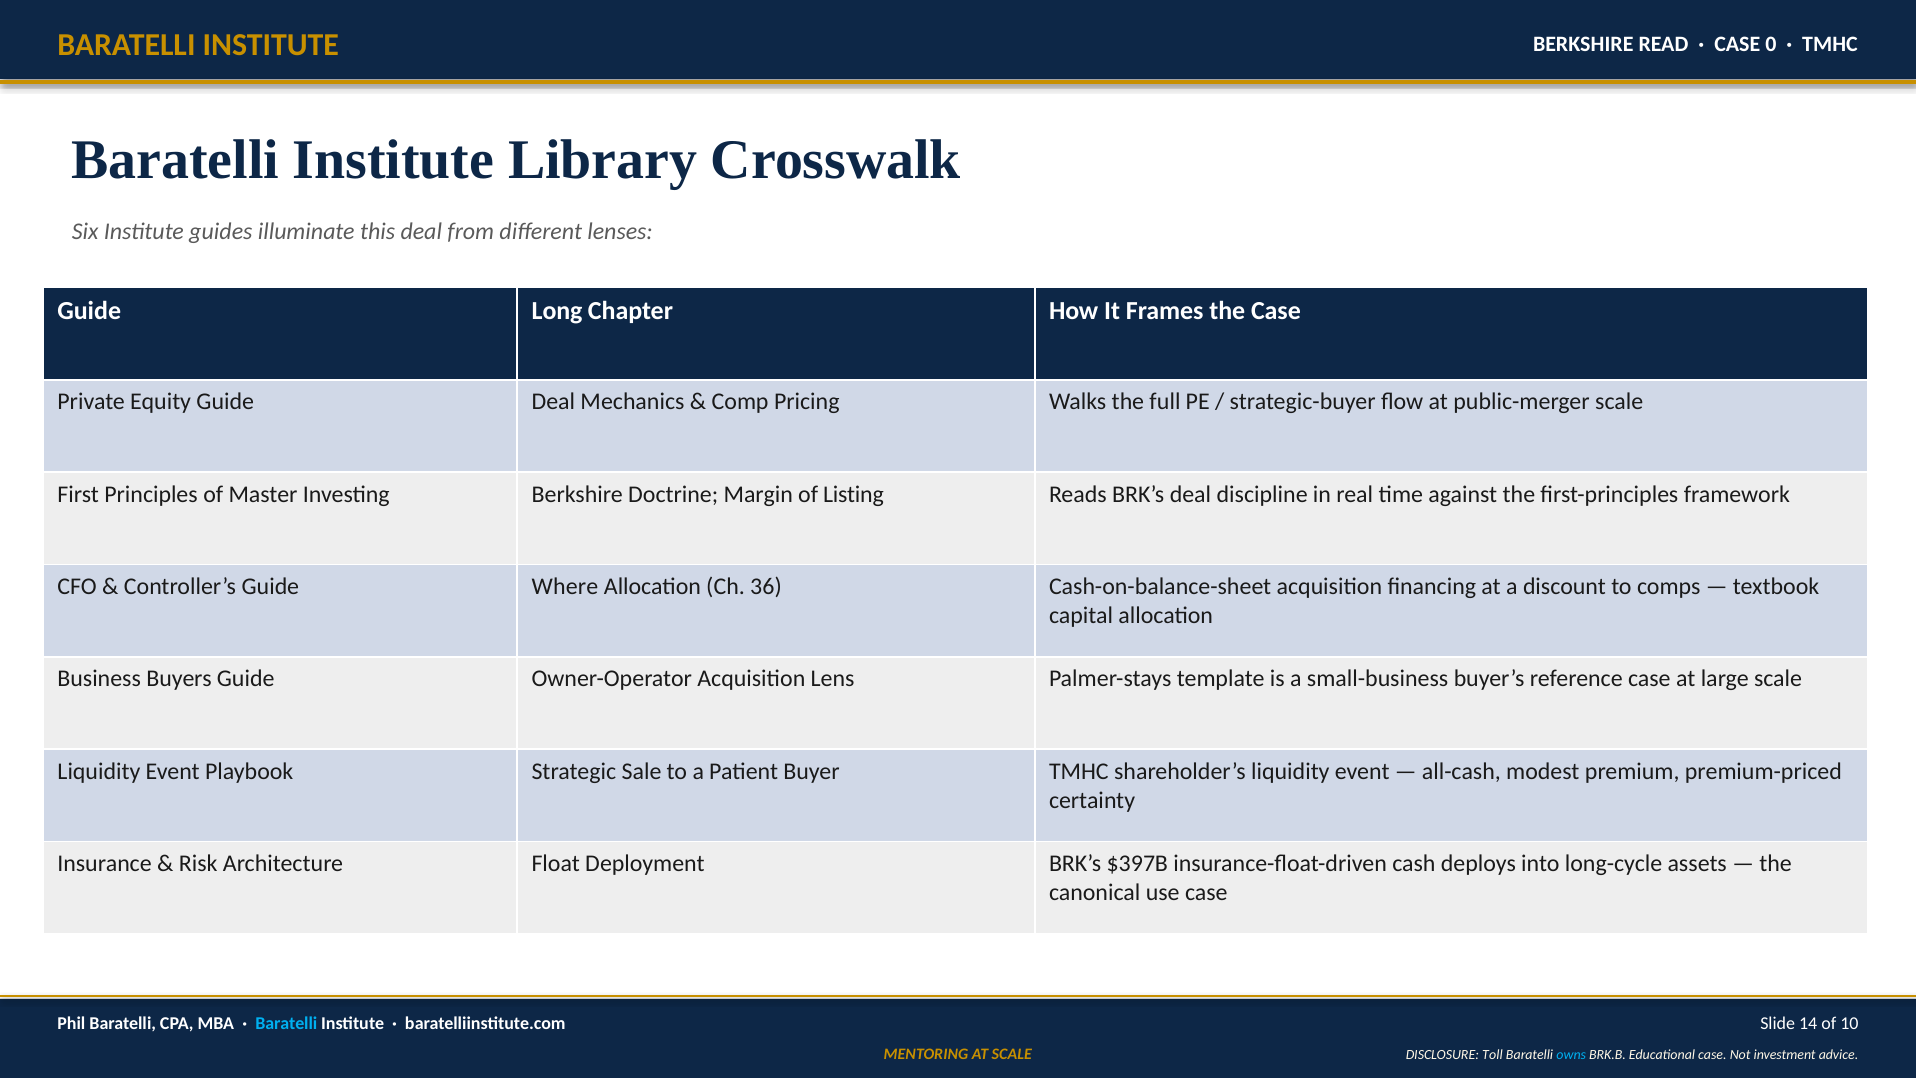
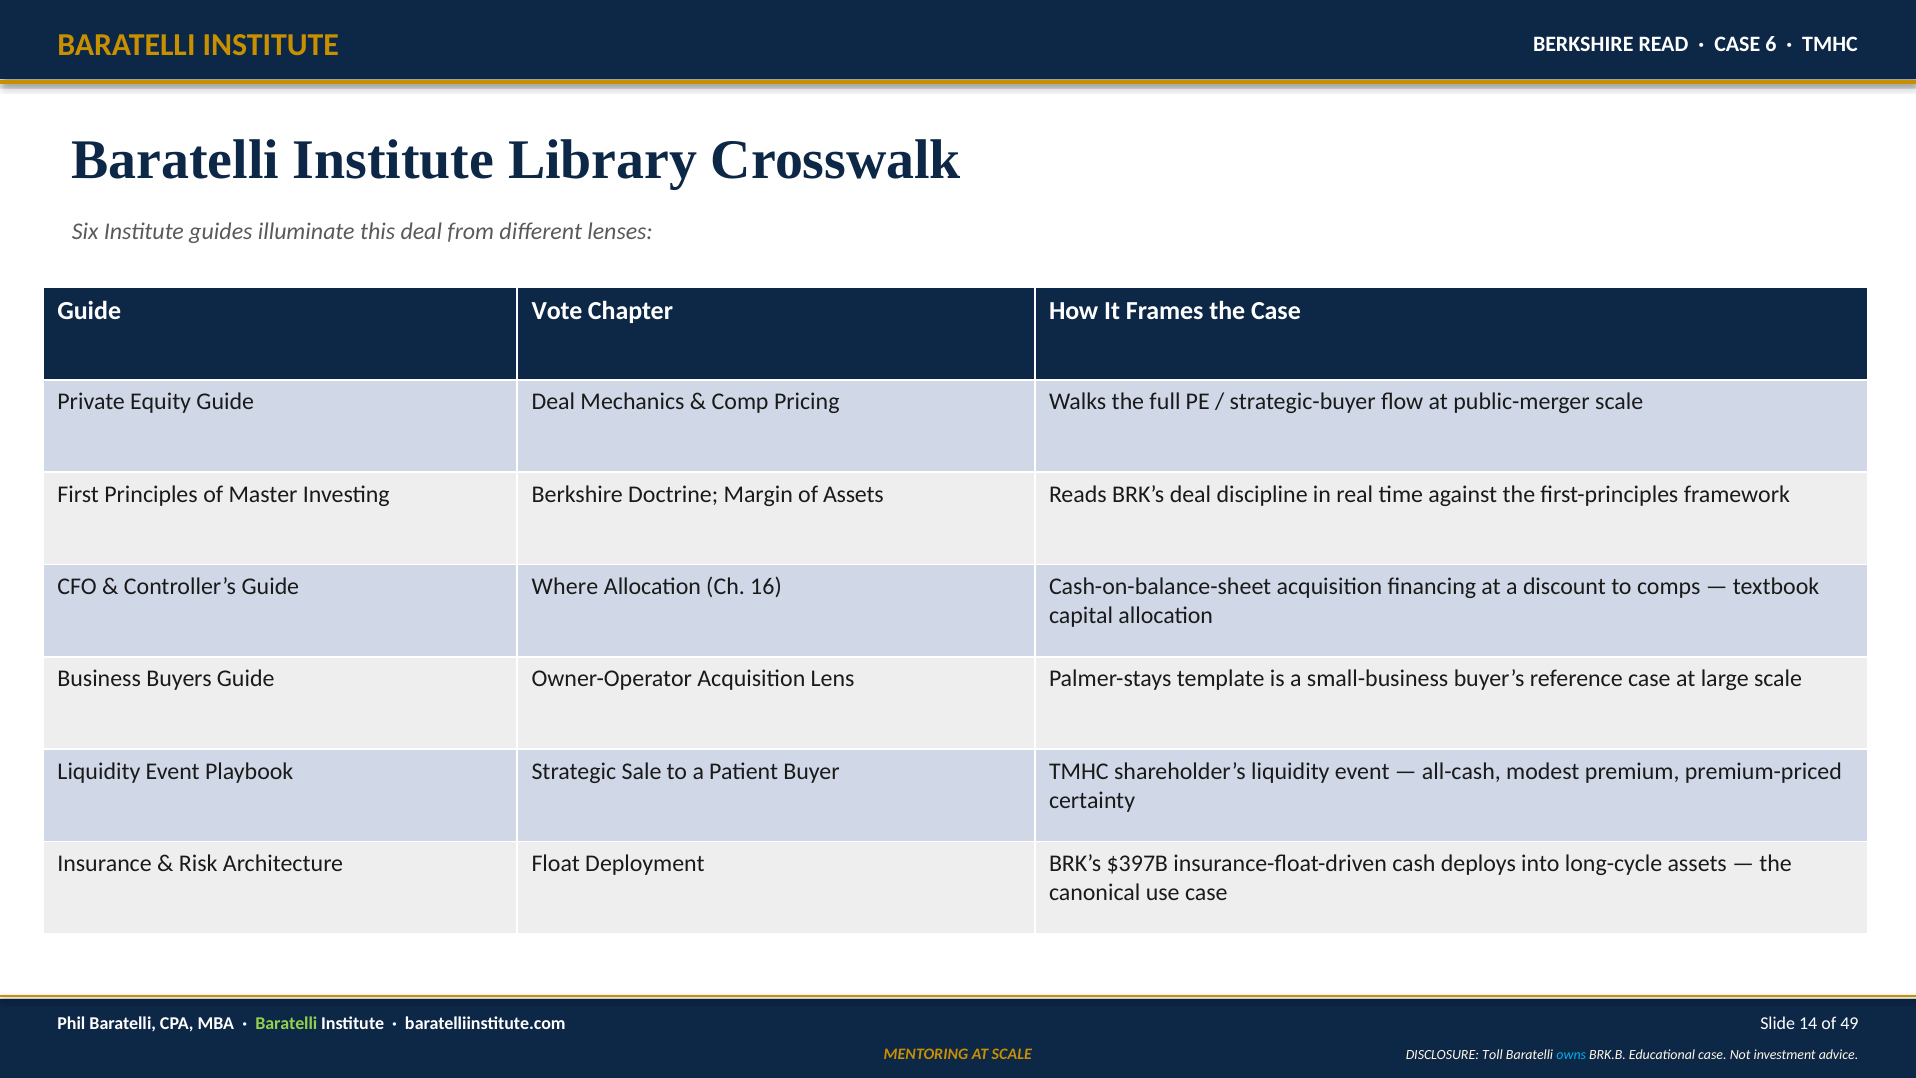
0: 0 -> 6 (1771, 45)
Long: Long -> Vote (557, 311)
of Listing: Listing -> Assets (853, 494)
36: 36 -> 16 (766, 586)
Baratelli colour: light blue -> light green (286, 1023)
10: 10 -> 49 (1849, 1023)
